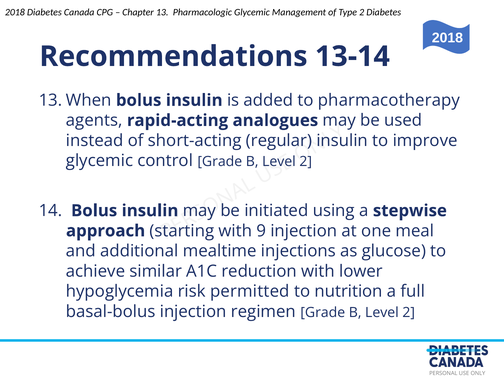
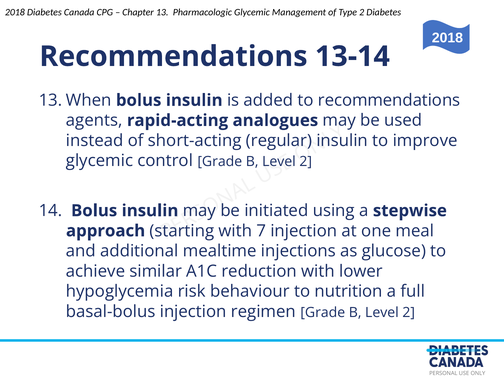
to pharmacotherapy: pharmacotherapy -> recommendations (389, 100)
9: 9 -> 7 (261, 231)
permitted: permitted -> behaviour (250, 291)
